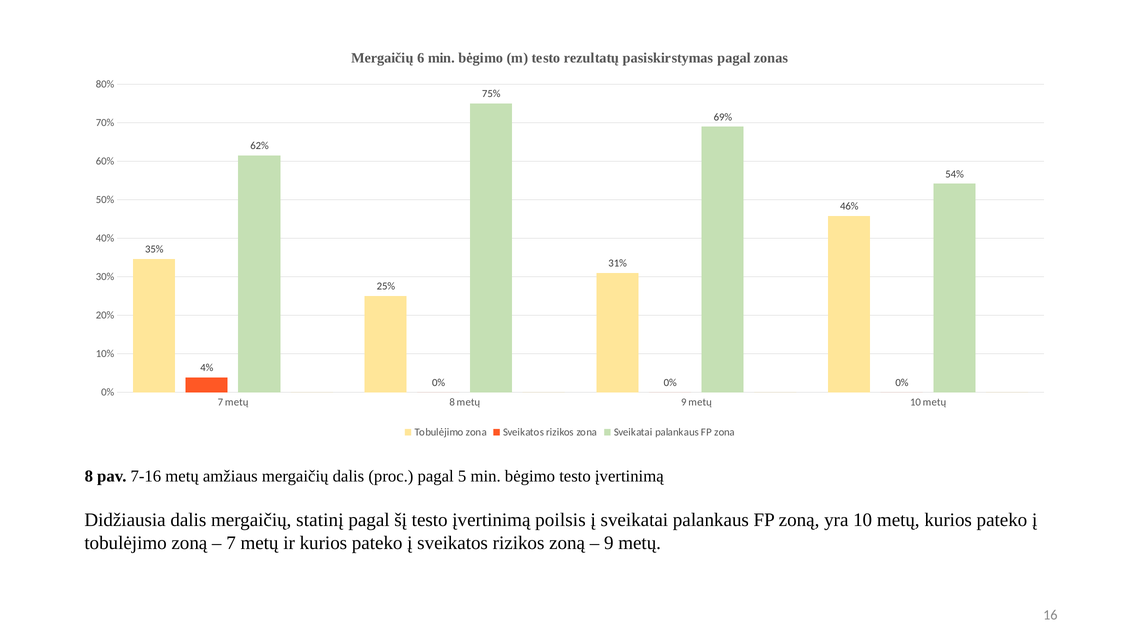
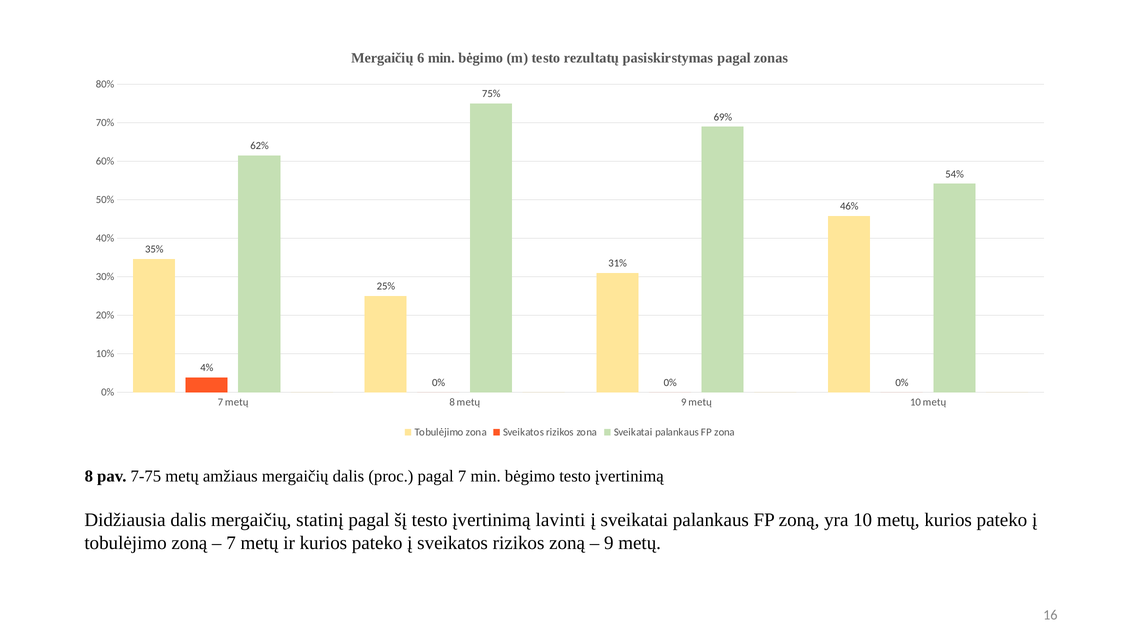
7-16: 7-16 -> 7-75 (146, 476)
pagal 5: 5 -> 7 (462, 476)
poilsis: poilsis -> lavinti (560, 520)
